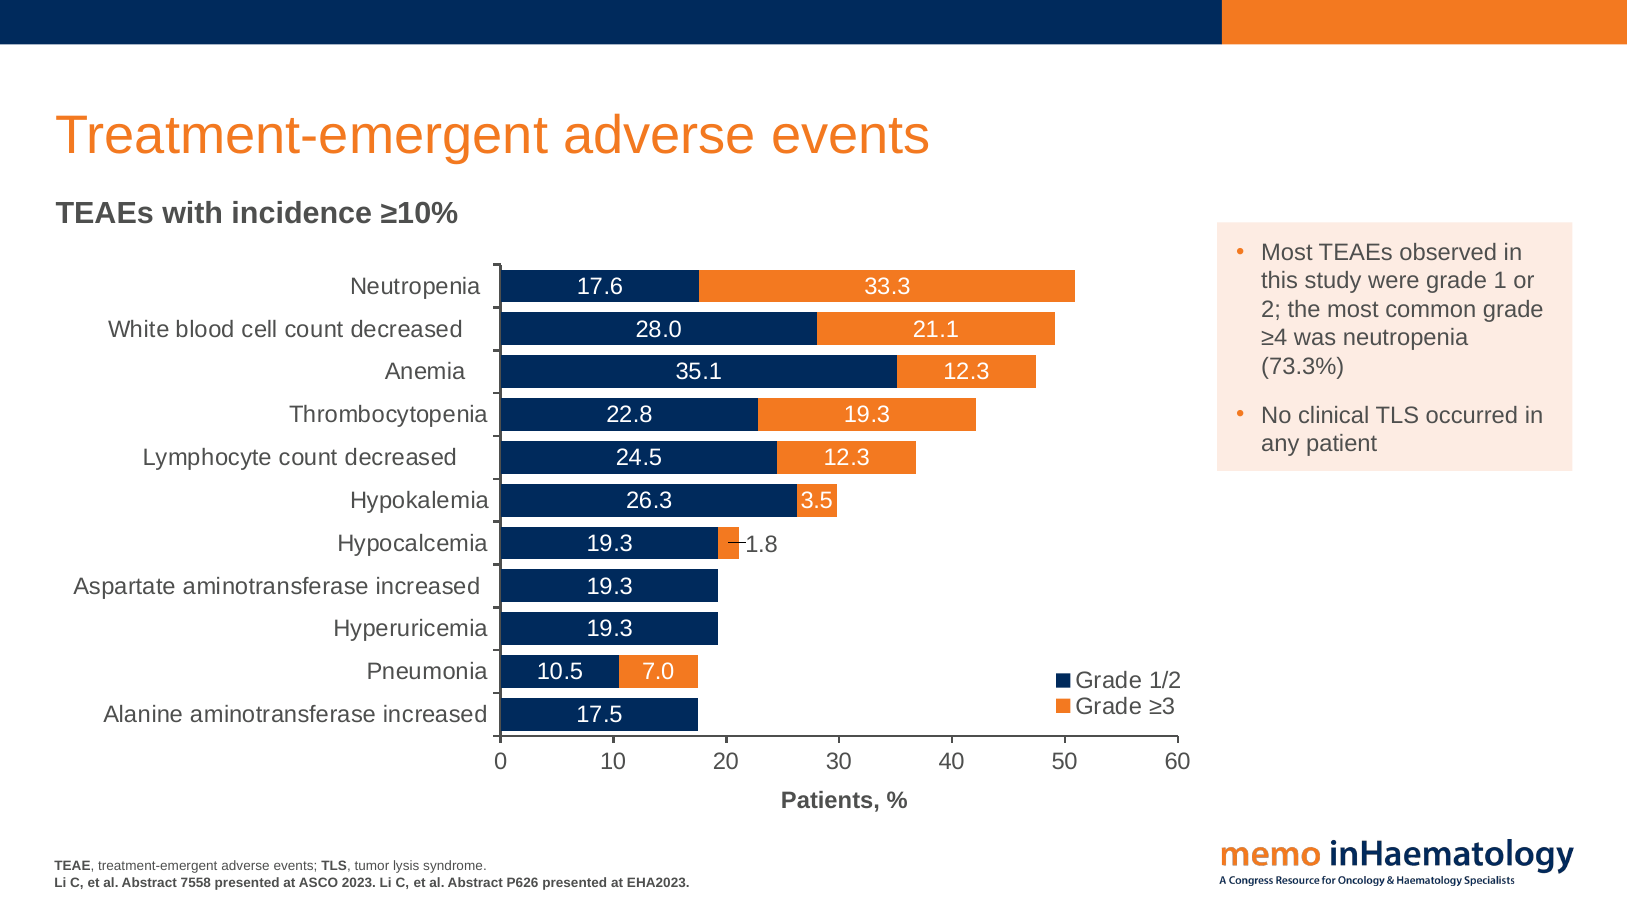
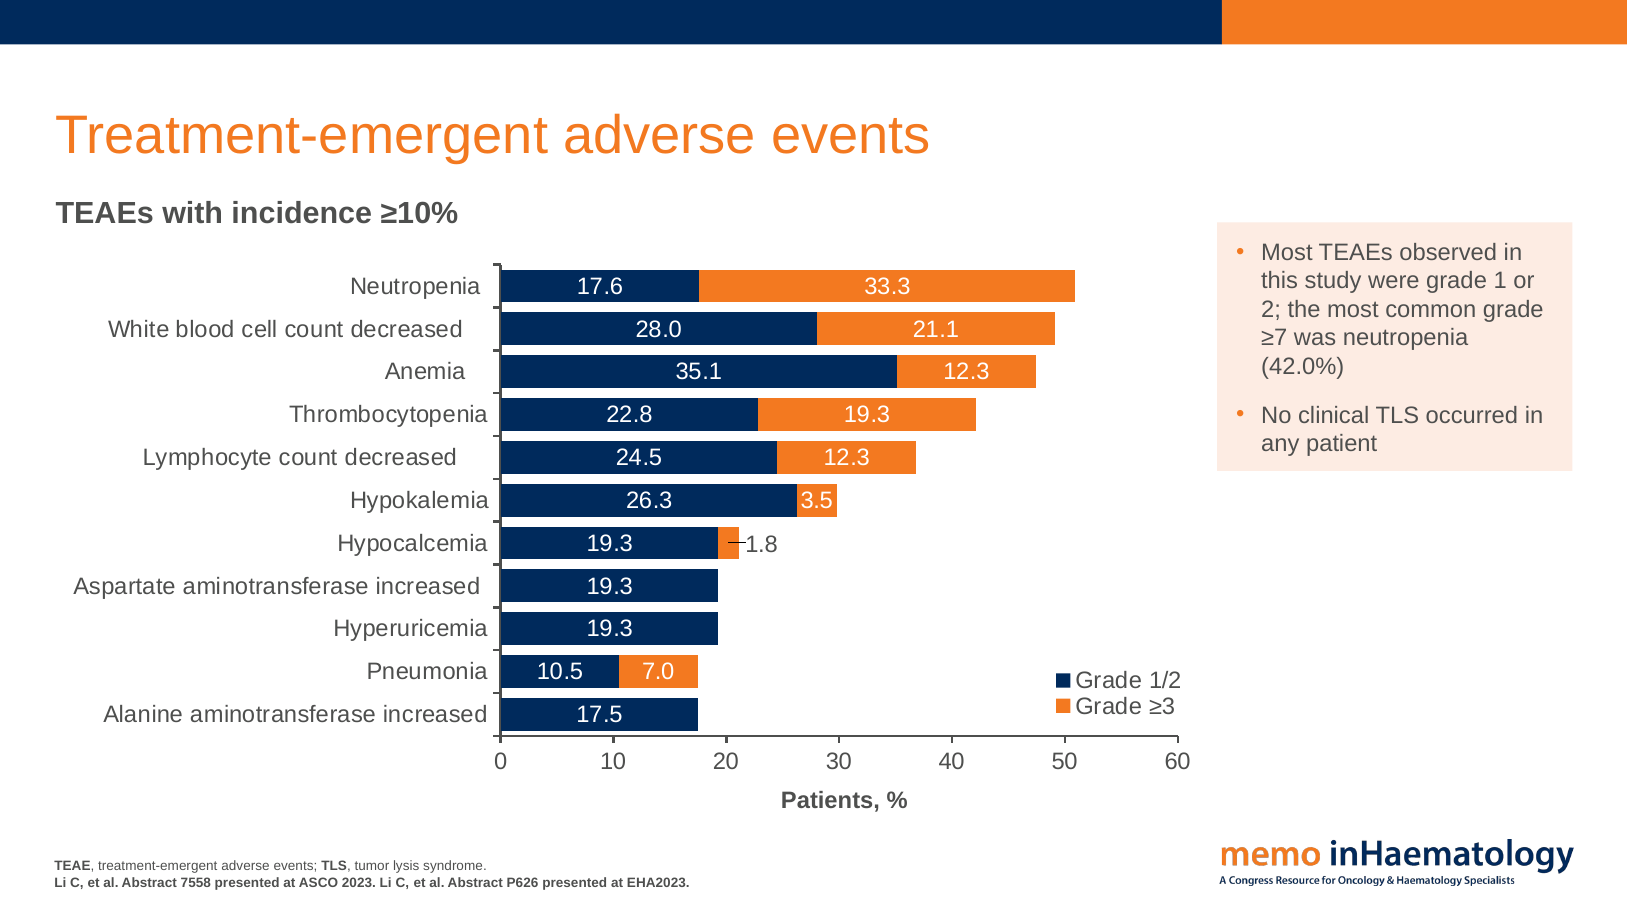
≥4: ≥4 -> ≥7 (1274, 338)
73.3%: 73.3% -> 42.0% (1303, 367)
